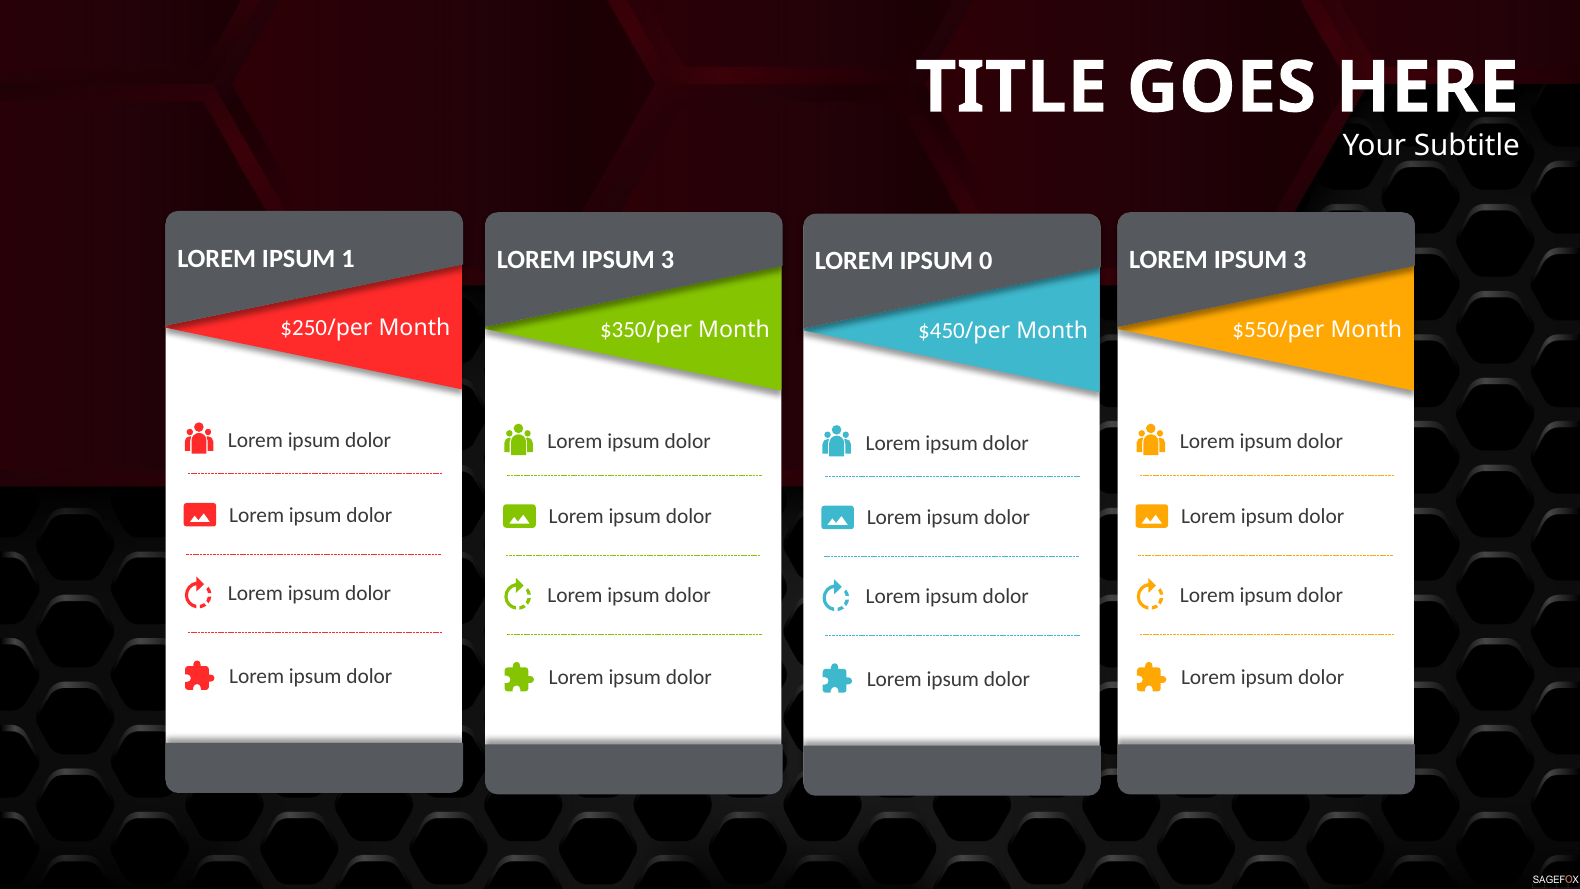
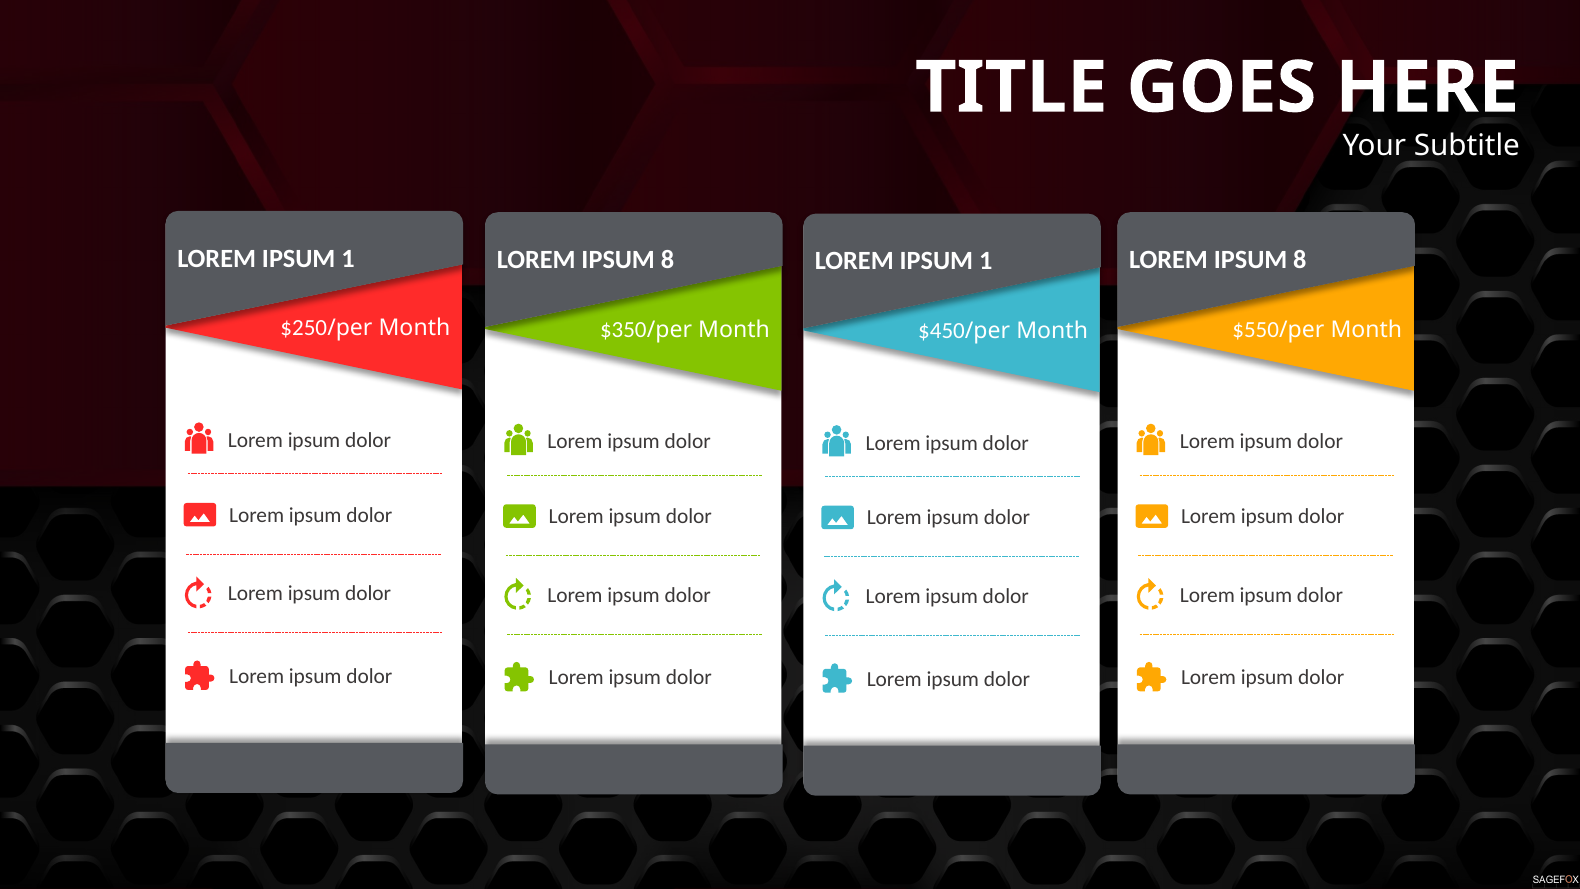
3: 3 -> 8 (668, 260)
3: 3 -> 8 (1300, 260)
0: 0 -> 1 (986, 261)
